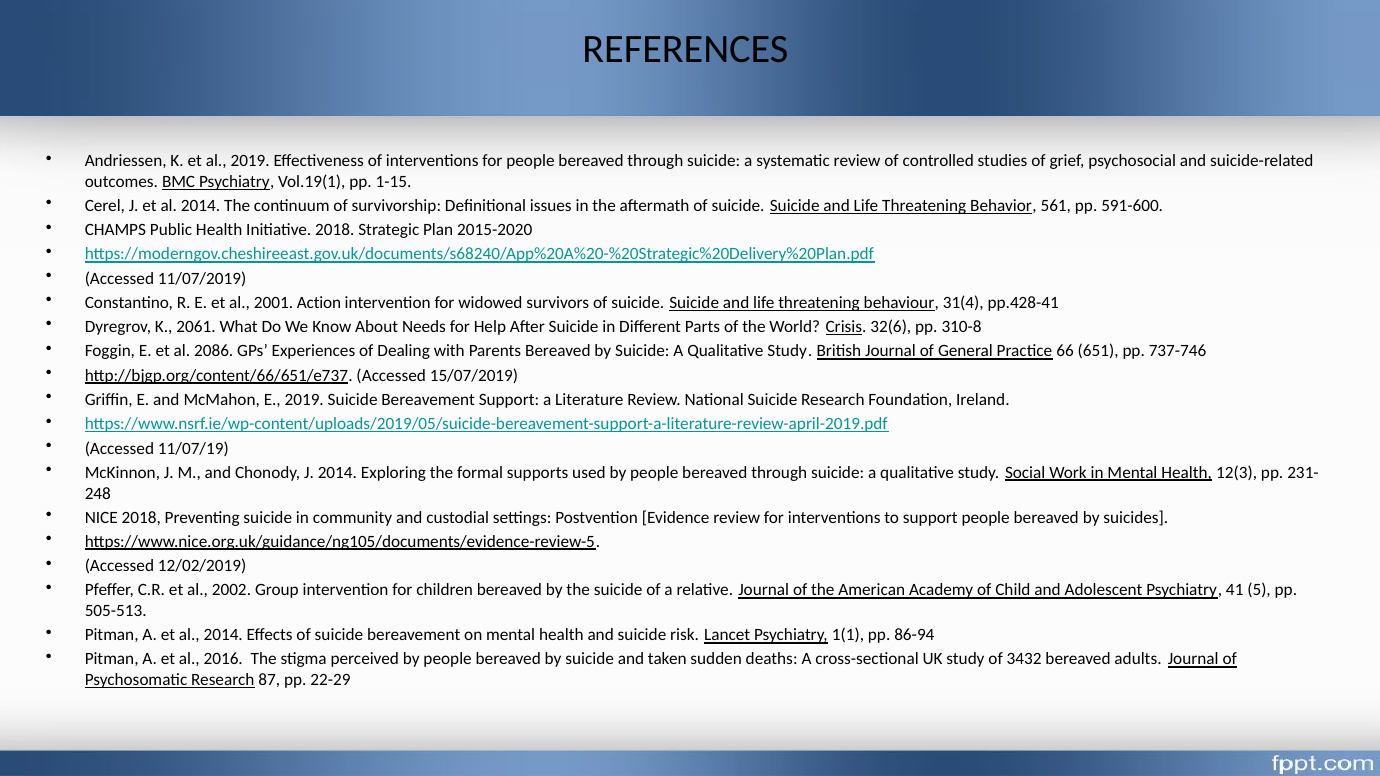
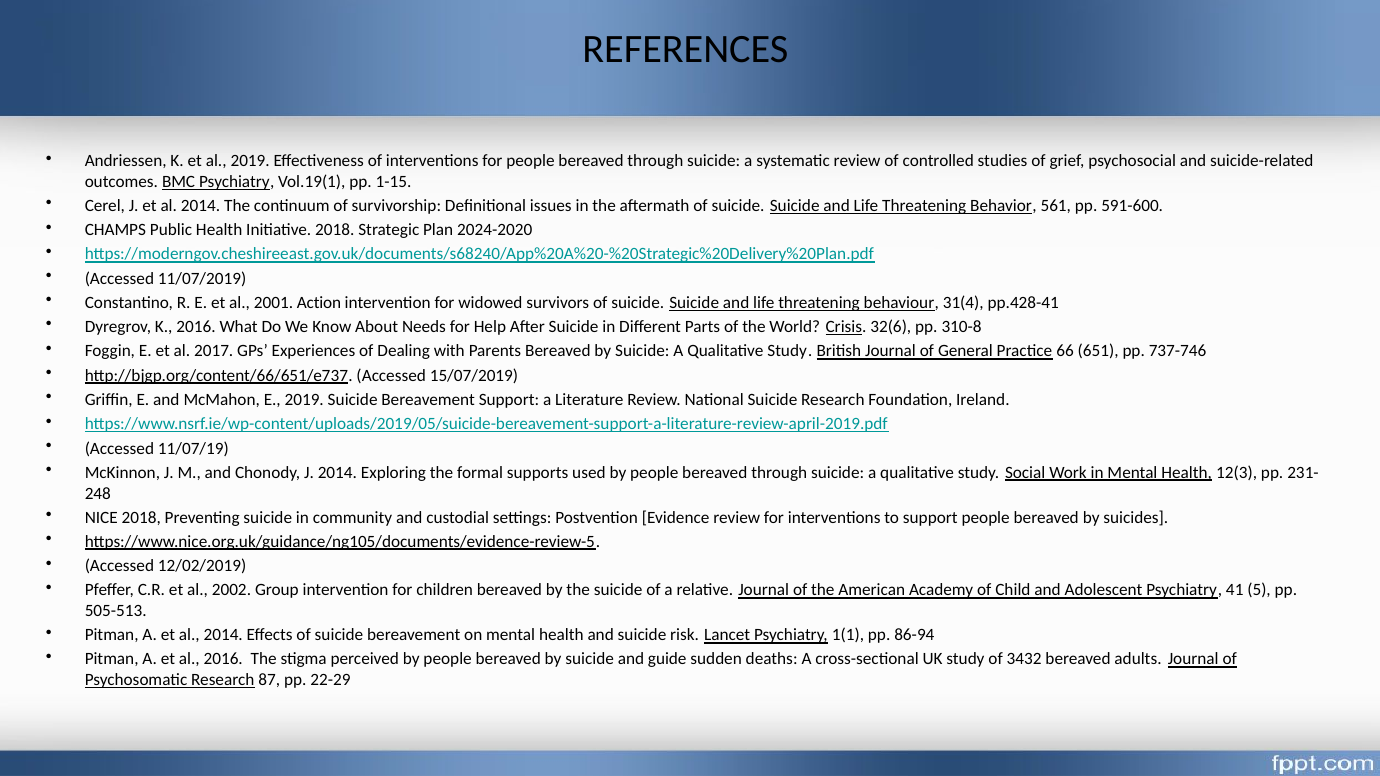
2015-2020: 2015-2020 -> 2024-2020 (495, 230)
K 2061: 2061 -> 2016 (196, 327)
2086: 2086 -> 2017 (214, 351)
taken: taken -> guide (667, 660)
